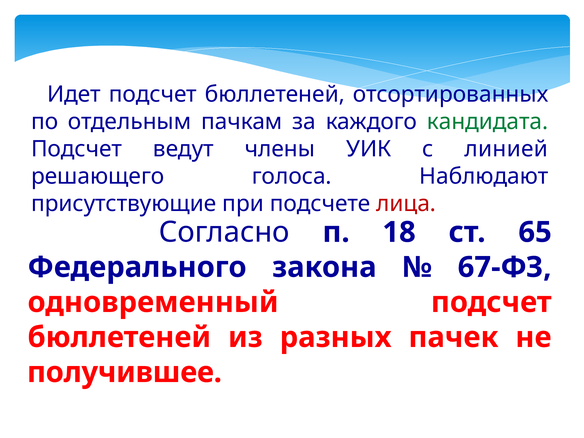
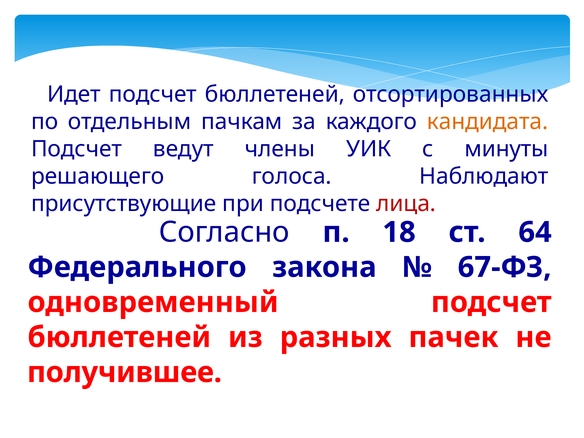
кандидата colour: green -> orange (488, 122)
линией: линией -> минуты (506, 149)
65: 65 -> 64 (535, 232)
